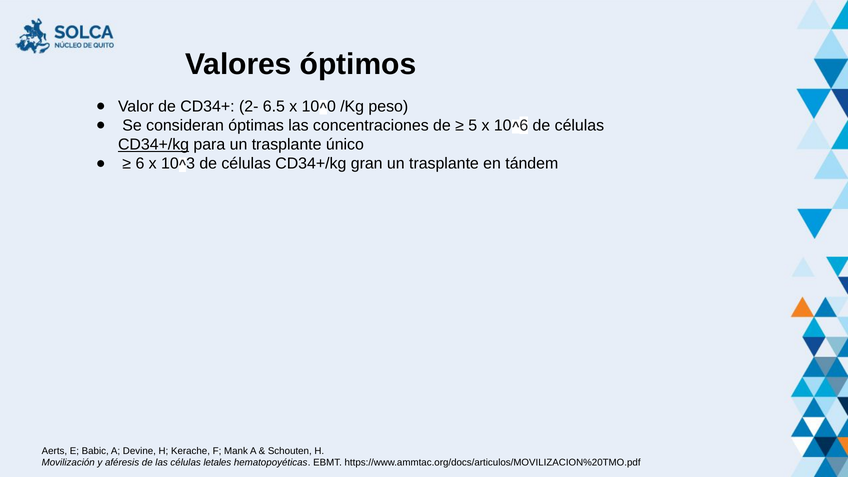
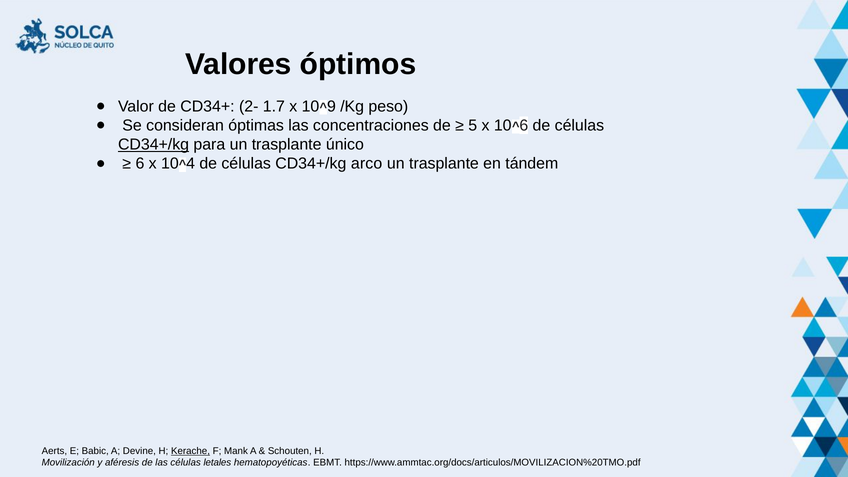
6.5: 6.5 -> 1.7 (274, 107)
0: 0 -> 9 (331, 107)
3: 3 -> 4 (191, 164)
gran: gran -> arco (367, 164)
Kerache underline: none -> present (190, 451)
